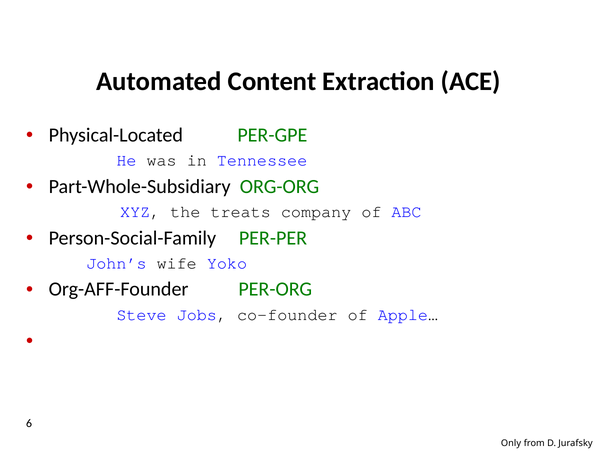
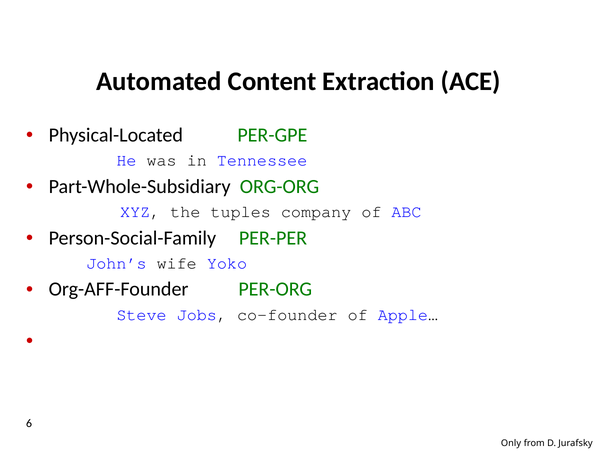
treats: treats -> tuples (241, 212)
